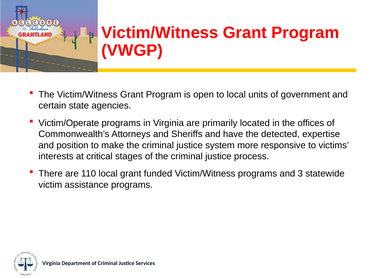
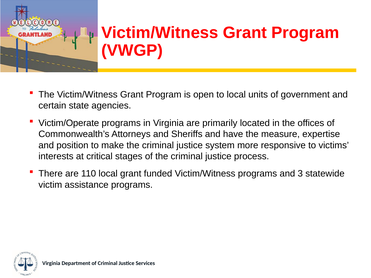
detected: detected -> measure (280, 134)
